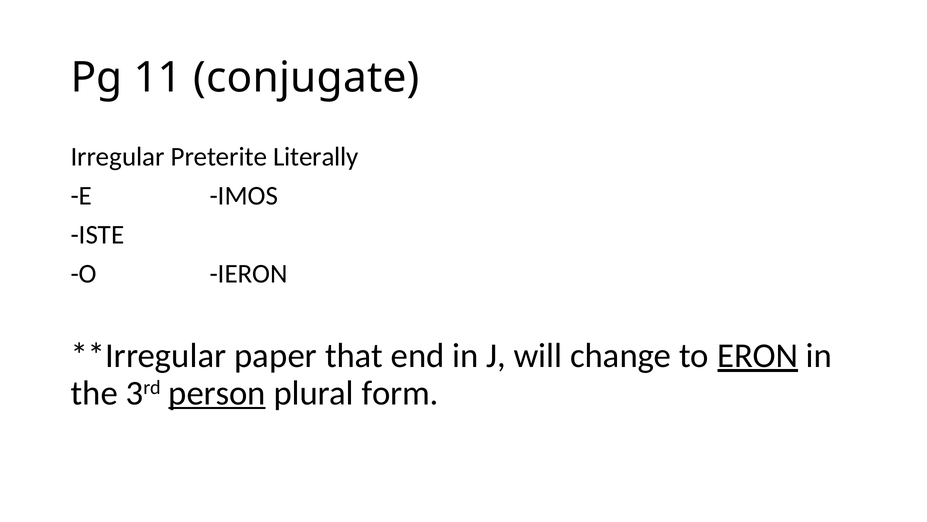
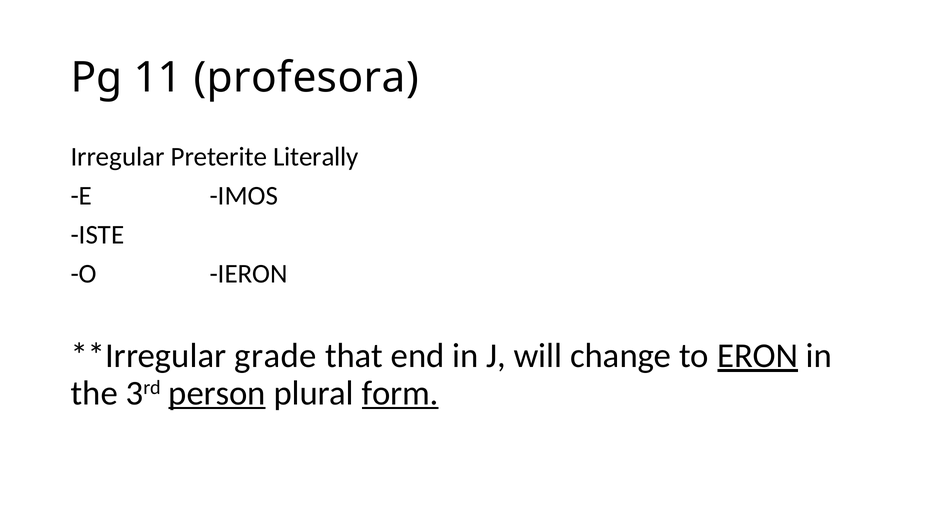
conjugate: conjugate -> profesora (306, 78)
paper: paper -> grade (275, 355)
form underline: none -> present (400, 393)
